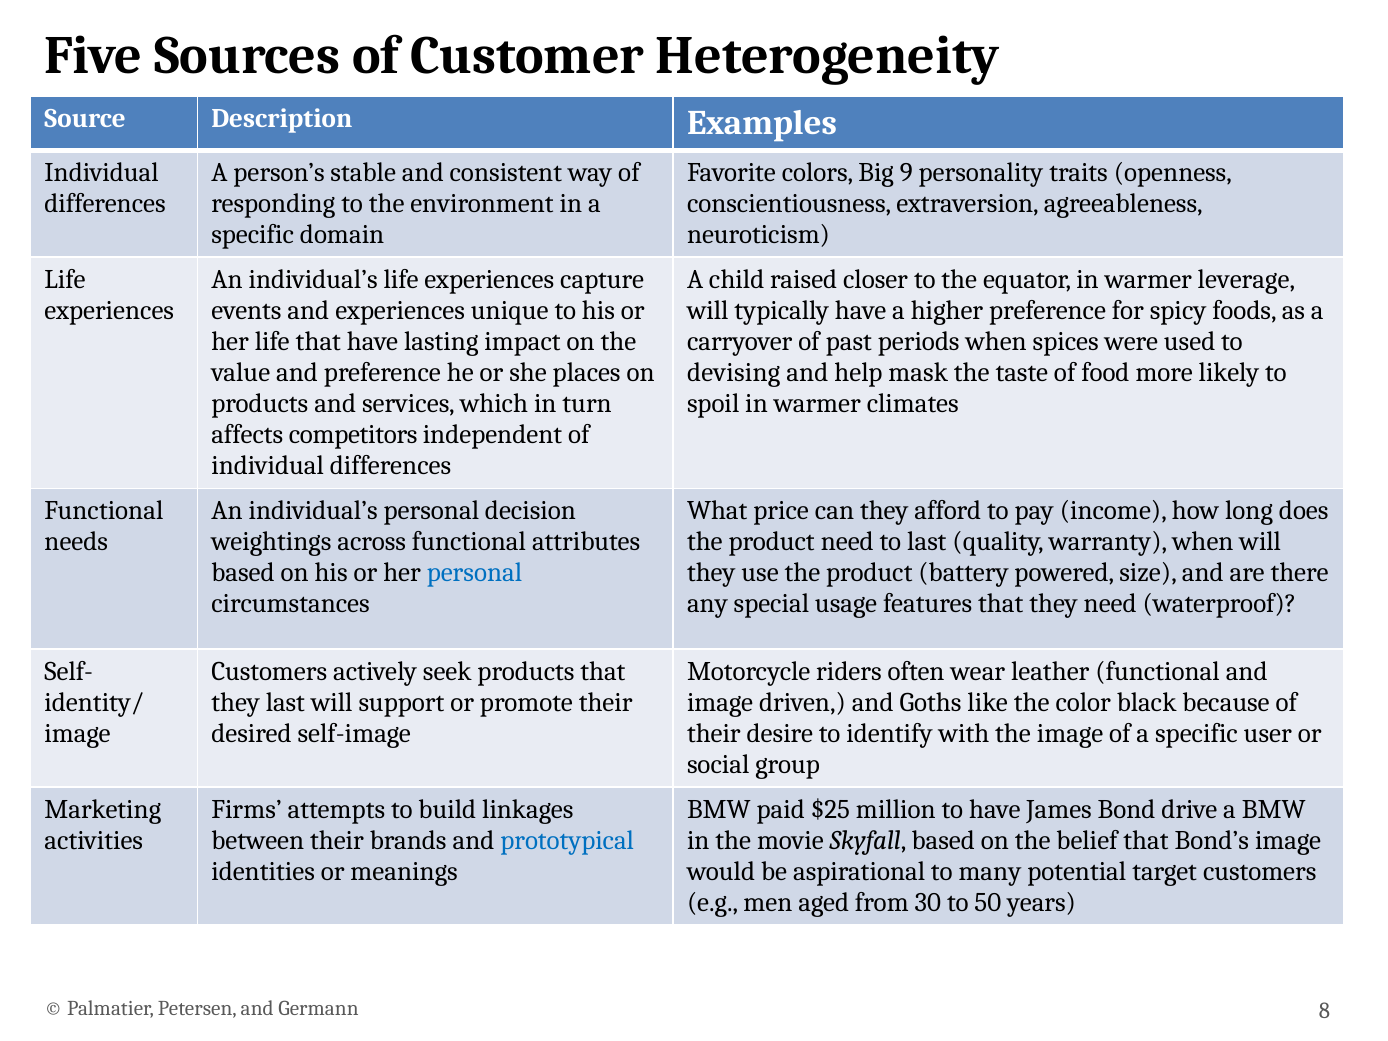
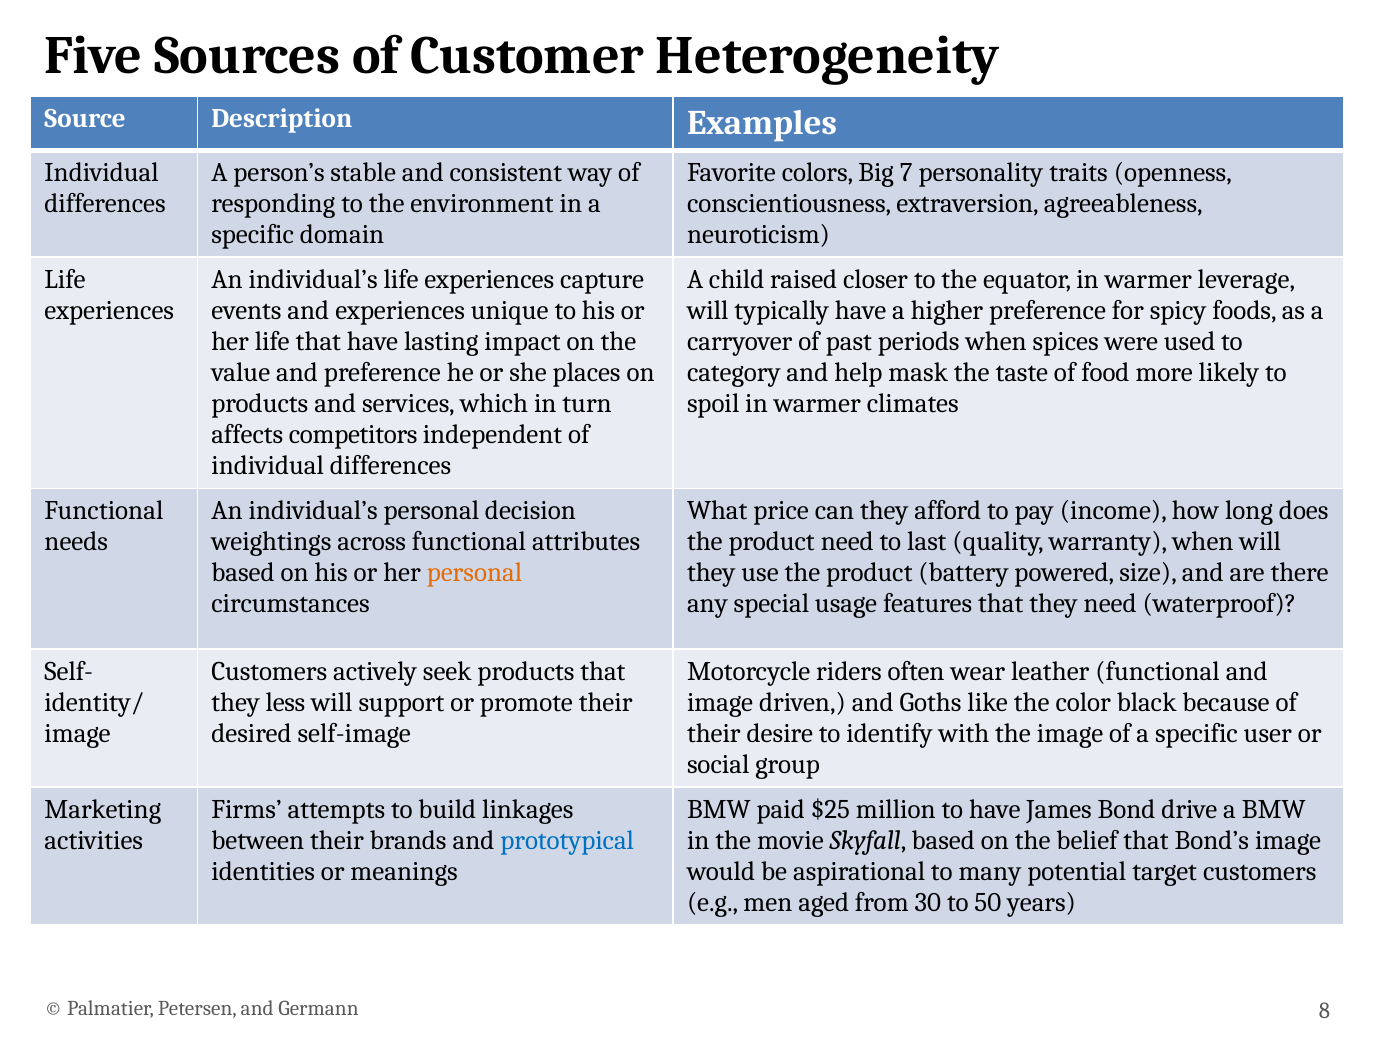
9: 9 -> 7 (906, 172)
devising: devising -> category (734, 373)
personal colour: blue -> orange (474, 573)
they last: last -> less (285, 703)
